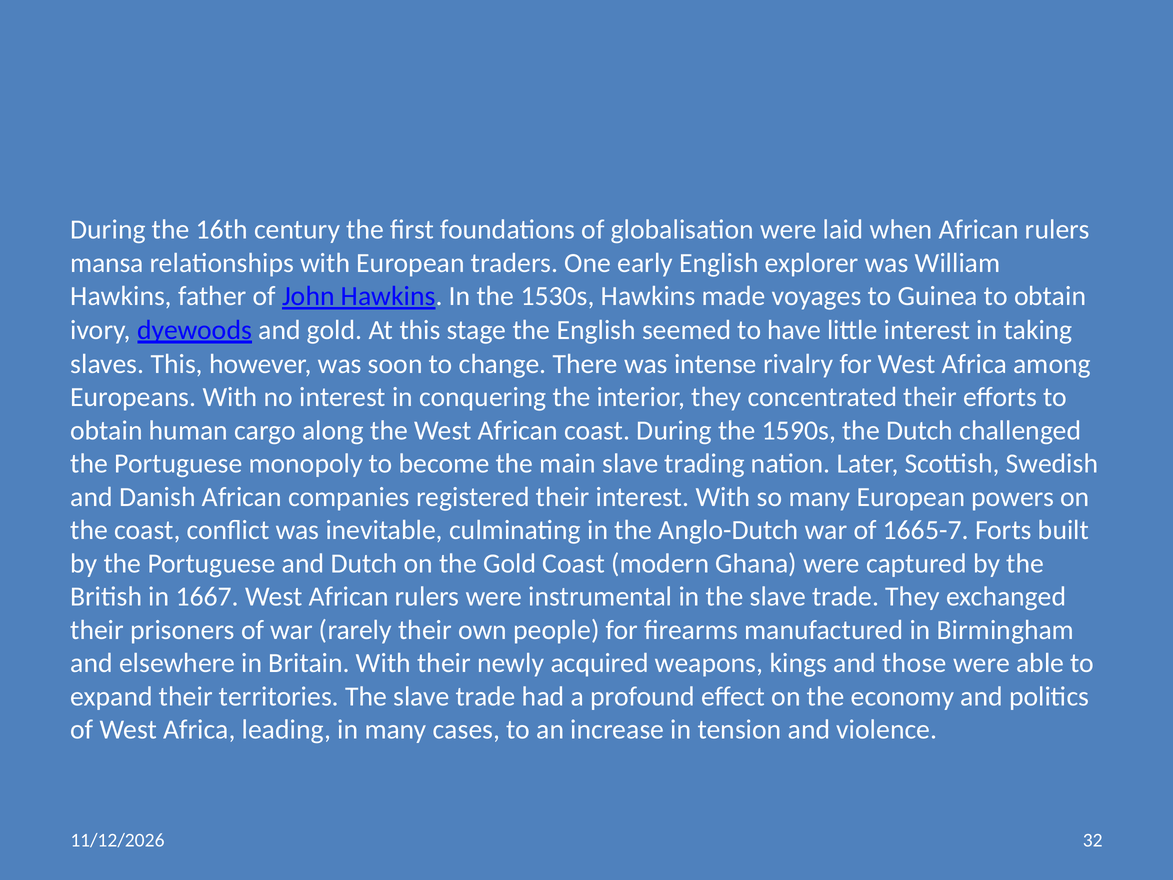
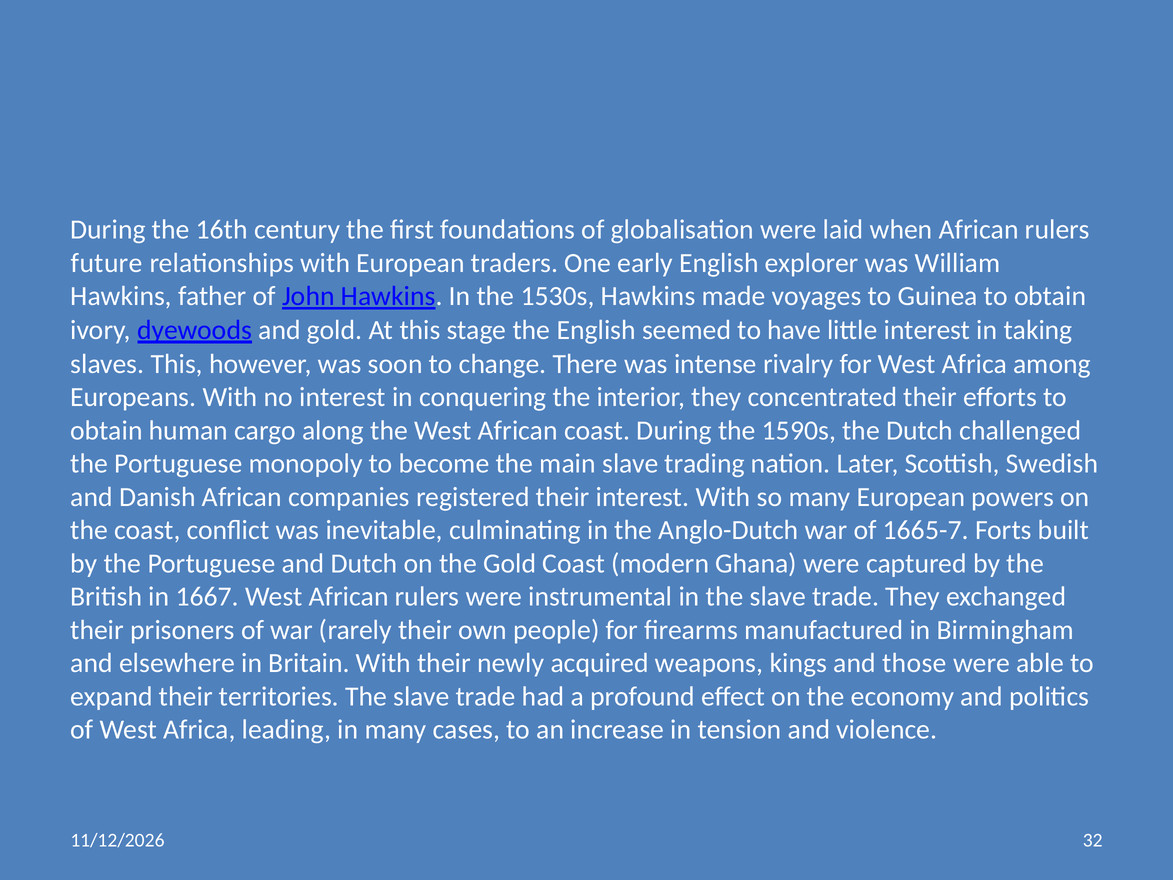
mansa: mansa -> future (107, 263)
